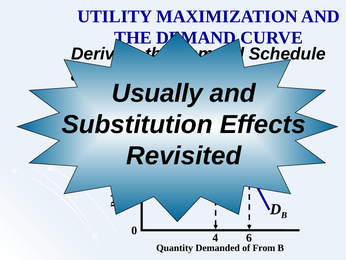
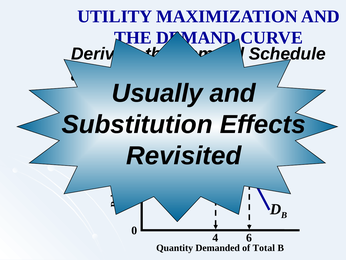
From: From -> Total (264, 247)
